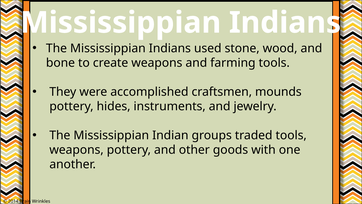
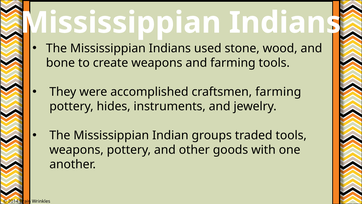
craftsmen mounds: mounds -> farming (278, 92)
